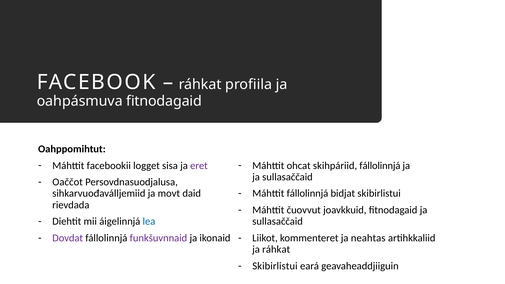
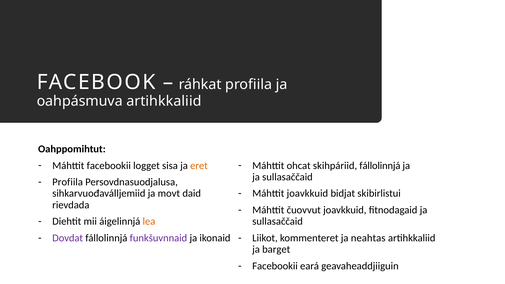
oahpásmuva fitnodagaid: fitnodagaid -> artihkkaliid (164, 101)
eret colour: purple -> orange (199, 166)
Oaččot: Oaččot -> Profiila (68, 182)
Máhttit fállolinnjá: fállolinnjá -> joavkkuid (307, 194)
lea colour: blue -> orange (149, 222)
ja ráhkat: ráhkat -> barget (276, 250)
Skibirlistui: Skibirlistui -> Facebookii (275, 266)
